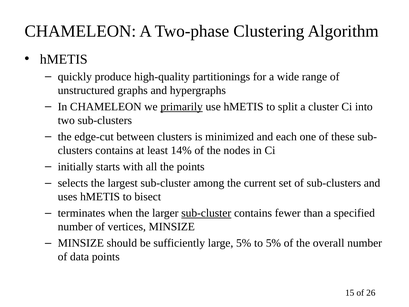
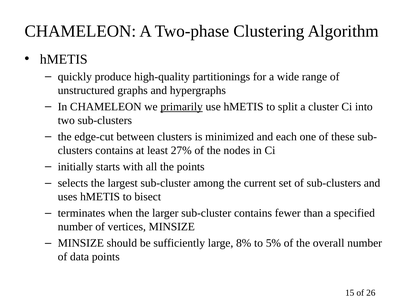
14%: 14% -> 27% (181, 150)
sub-cluster underline: present -> none (206, 213)
large 5%: 5% -> 8% (244, 243)
